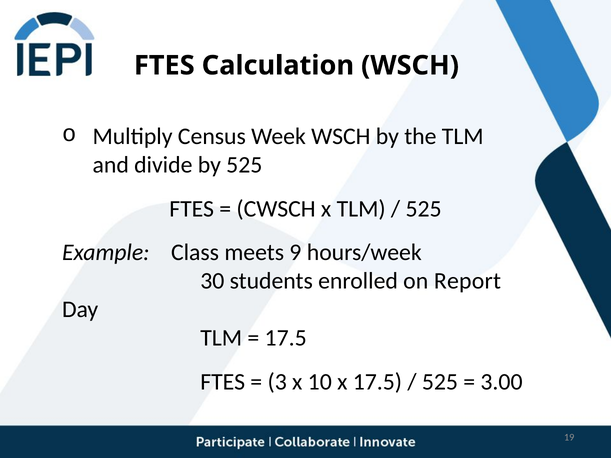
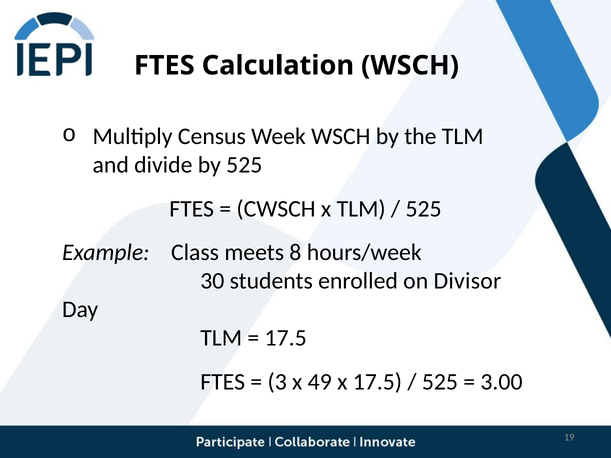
9: 9 -> 8 (295, 253)
Report: Report -> Divisor (467, 281)
10: 10 -> 49 (320, 382)
